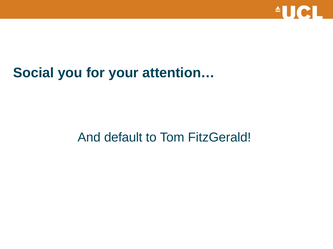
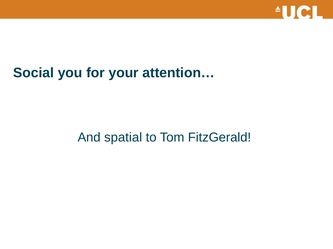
default: default -> spatial (123, 138)
